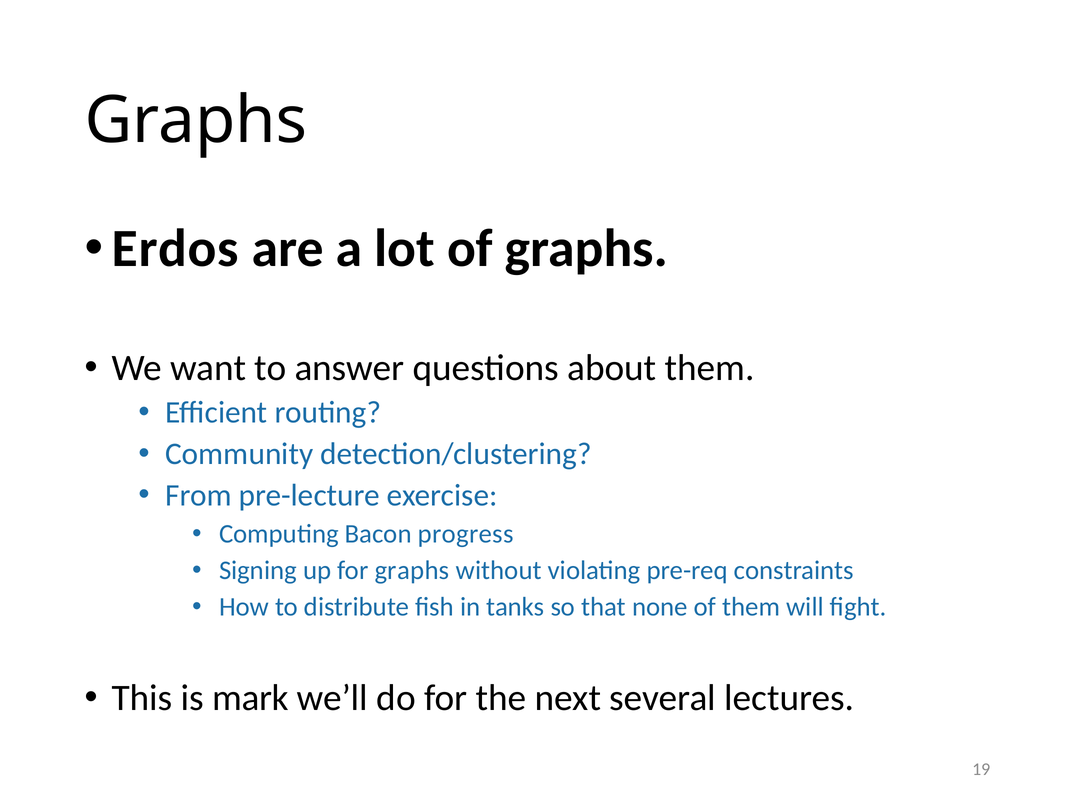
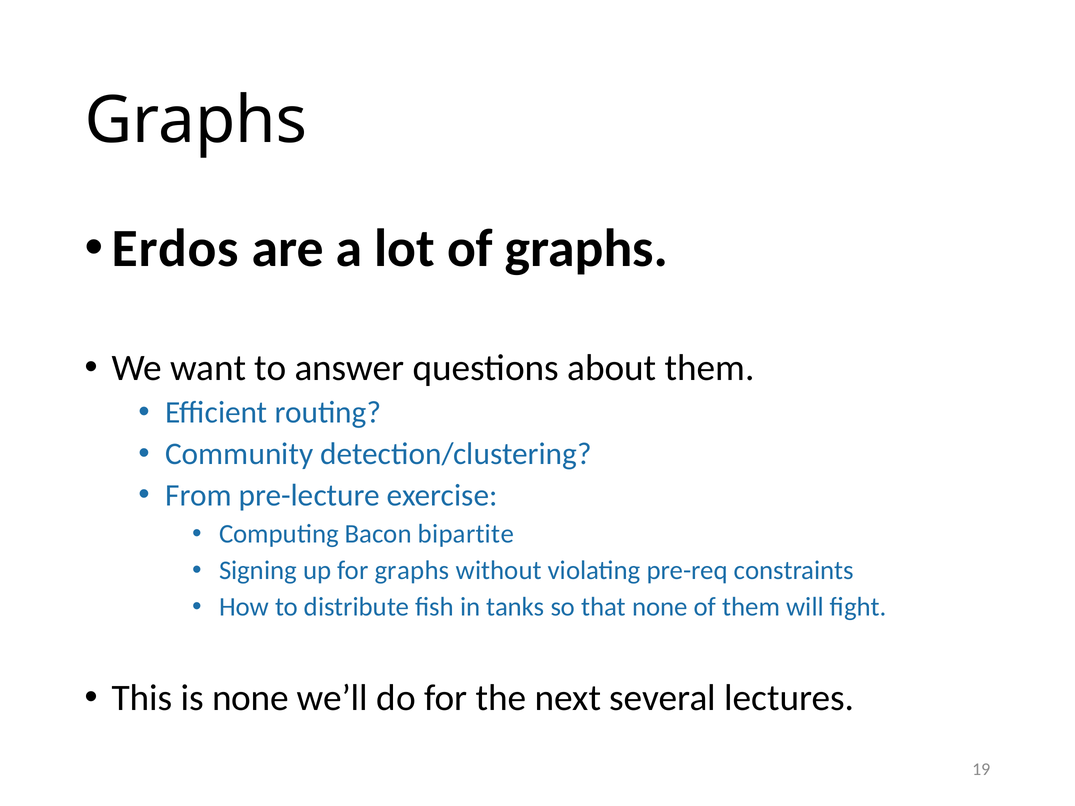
progress: progress -> bipartite (466, 534)
is mark: mark -> none (250, 698)
